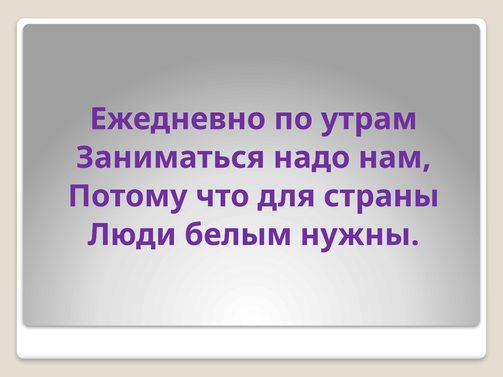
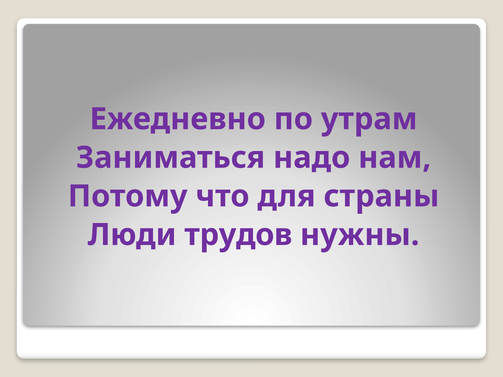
белым: белым -> трудов (238, 235)
